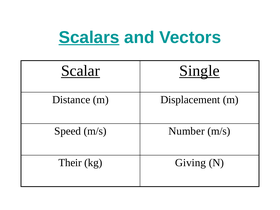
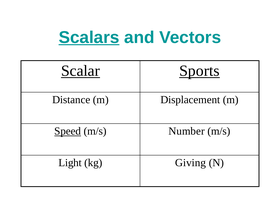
Single: Single -> Sports (199, 71)
Speed underline: none -> present (68, 131)
Their: Their -> Light (70, 163)
